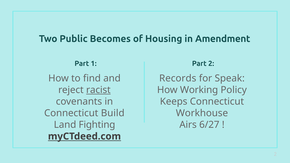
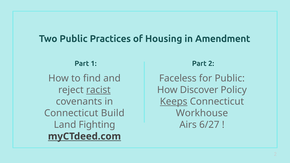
Becomes: Becomes -> Practices (110, 39)
Records: Records -> Faceless (178, 78)
for Speak: Speak -> Public (230, 78)
Working: Working -> Discover (199, 90)
Keeps underline: none -> present (174, 102)
